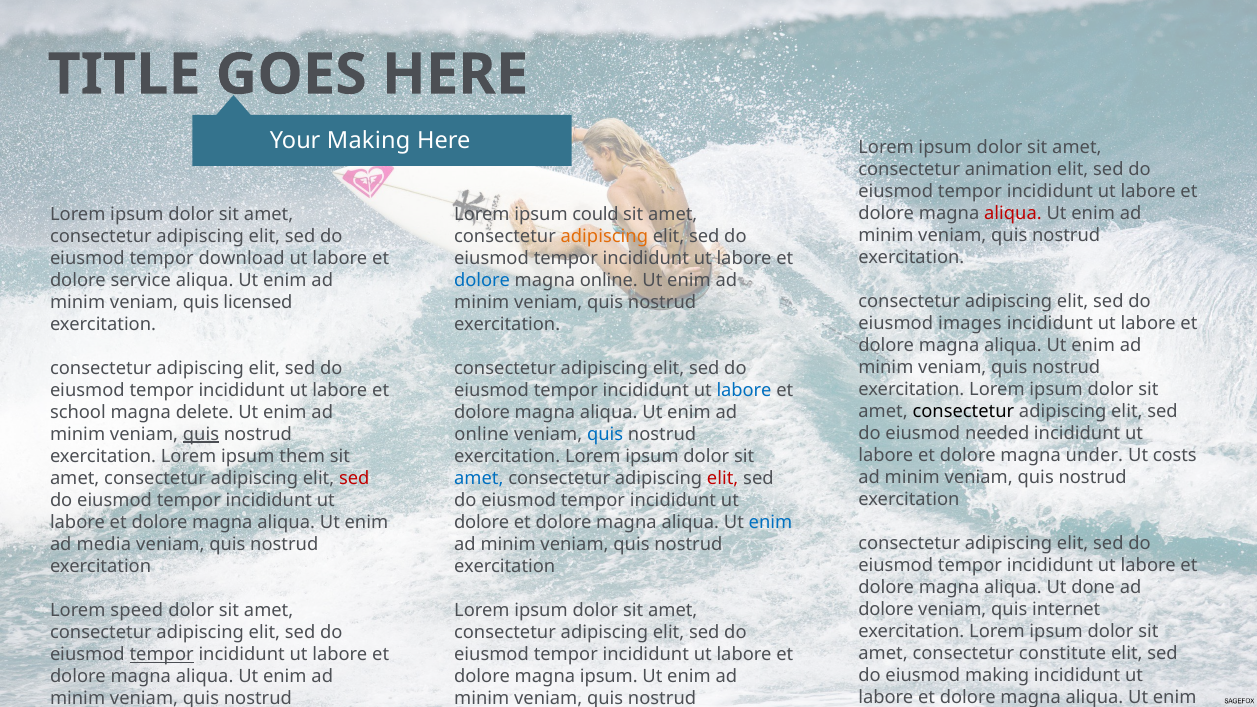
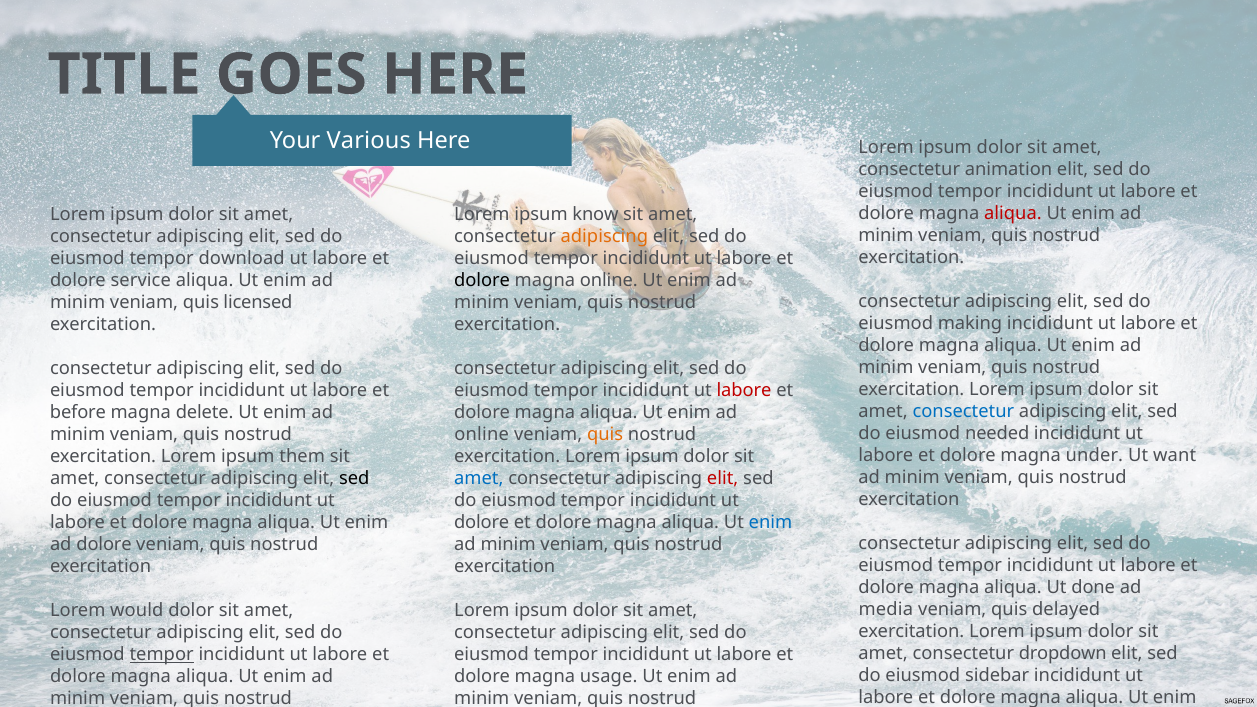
Your Making: Making -> Various (369, 141)
could: could -> know (596, 214)
dolore colour: blue -> black (482, 280)
images: images -> making (970, 323)
labore colour: blue -> red (744, 390)
consectetur colour: black -> blue (963, 412)
school: school -> before (78, 412)
quis underline: present -> none (201, 434)
quis colour: blue -> orange (605, 434)
costs: costs -> want (1175, 456)
sed colour: red -> black (354, 478)
ad media: media -> dolore (104, 544)
dolore: dolore -> media (886, 610)
internet: internet -> delayed (1066, 610)
speed: speed -> would (137, 610)
constitute: constitute -> dropdown (1063, 654)
eiusmod making: making -> sidebar (997, 676)
magna ipsum: ipsum -> usage (609, 676)
